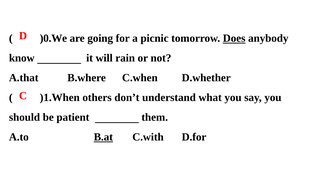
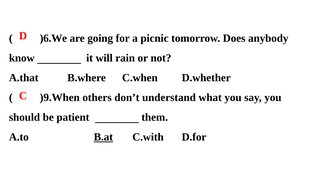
)0.We: )0.We -> )6.We (53, 38)
Does underline: present -> none (234, 38)
)1.When: )1.When -> )9.When (60, 98)
